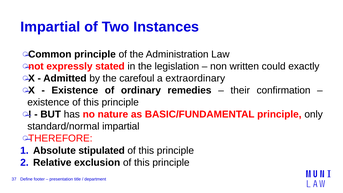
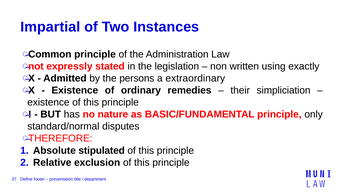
could: could -> using (274, 66)
carefoul: carefoul -> persons (137, 78)
confirmation: confirmation -> simpliciation (284, 90)
standard/normal impartial: impartial -> disputes (121, 126)
